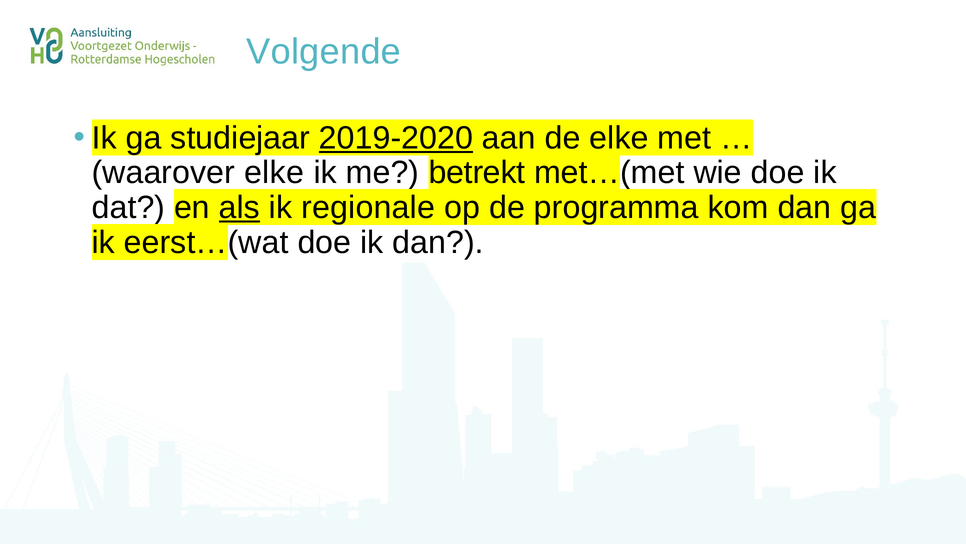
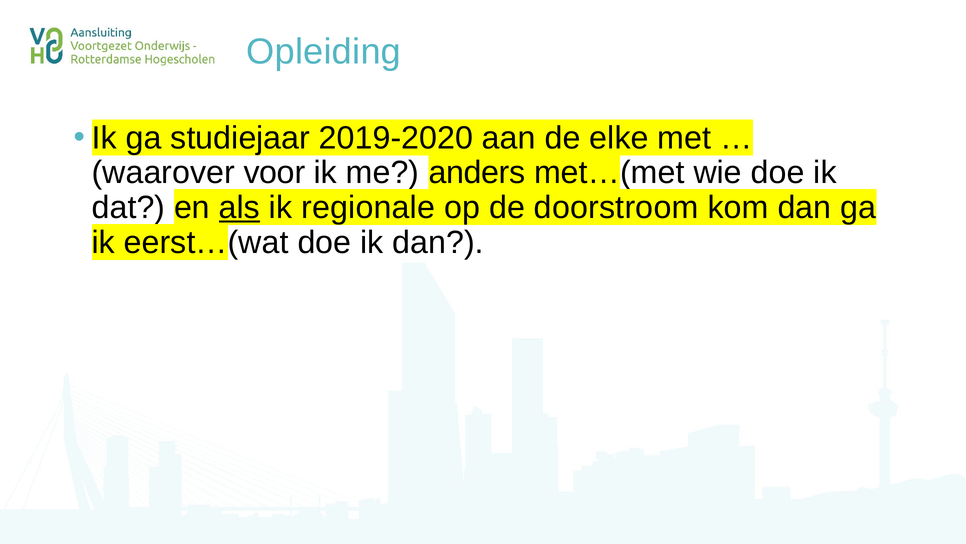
Volgende: Volgende -> Opleiding (324, 52)
2019-2020 underline: present -> none (396, 138)
elke: elke -> voor (274, 173)
betrekt: betrekt -> anders (477, 173)
programma: programma -> doorstroom (616, 207)
